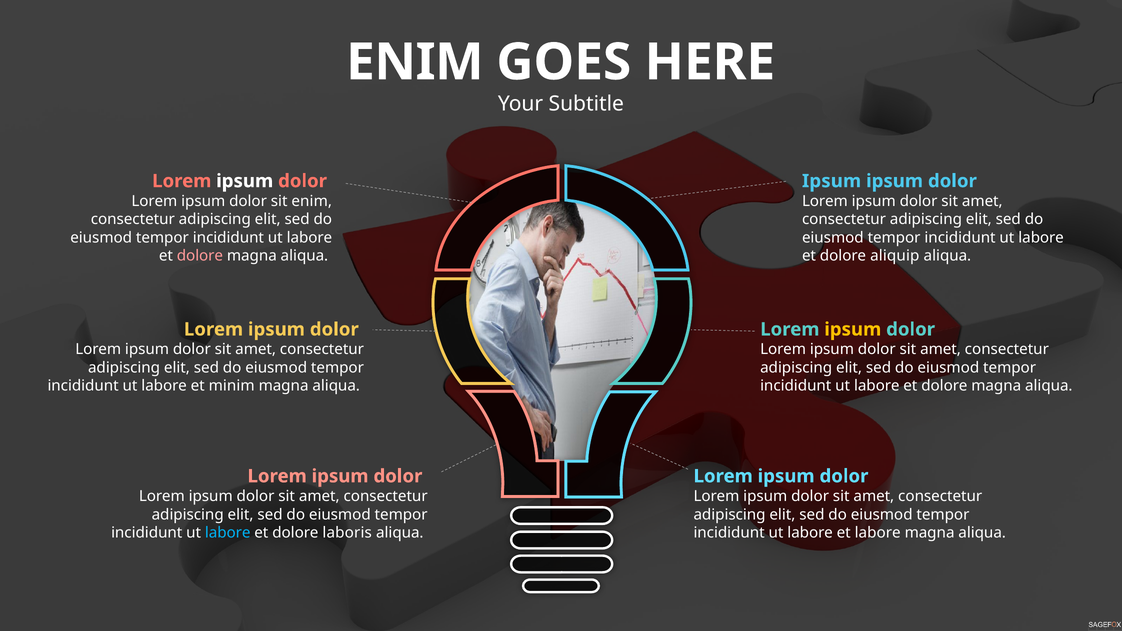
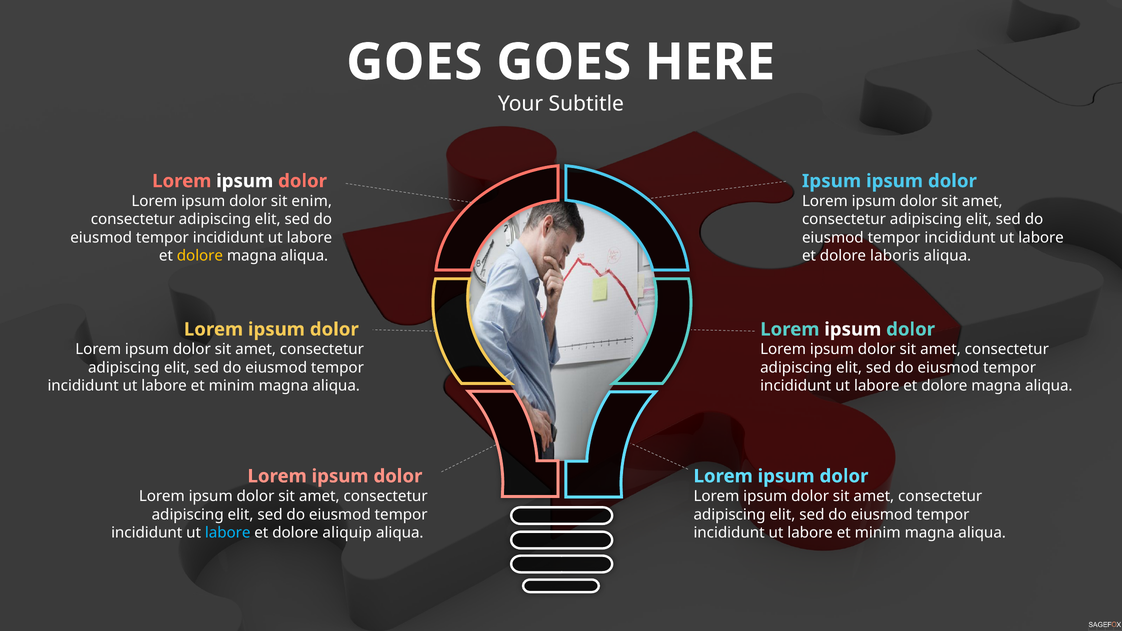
ENIM: ENIM -> GOES (414, 62)
dolore colour: pink -> yellow (200, 256)
aliquip: aliquip -> laboris (895, 256)
ipsum colour: yellow -> white (853, 329)
laboris: laboris -> aliquip (347, 533)
labore: labore -> minim (878, 533)
